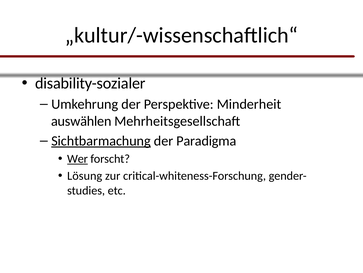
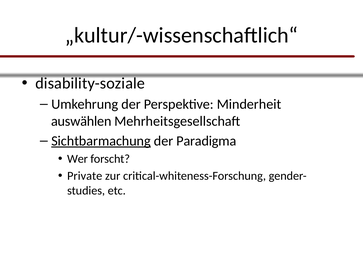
disability-sozialer: disability-sozialer -> disability-soziale (90, 83)
Wer underline: present -> none (77, 159)
Lösung: Lösung -> Private (85, 175)
